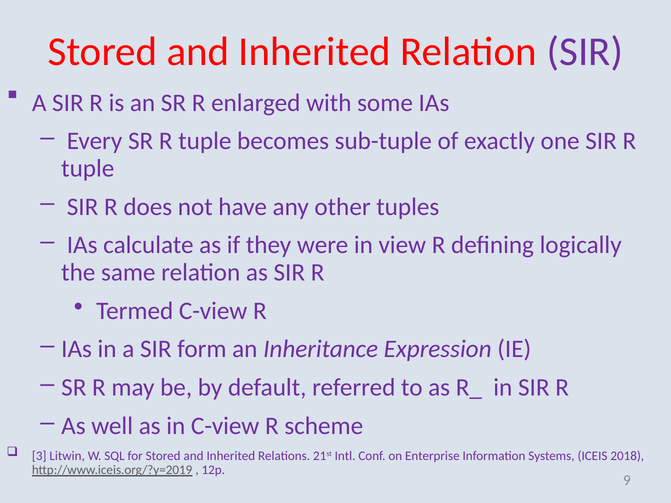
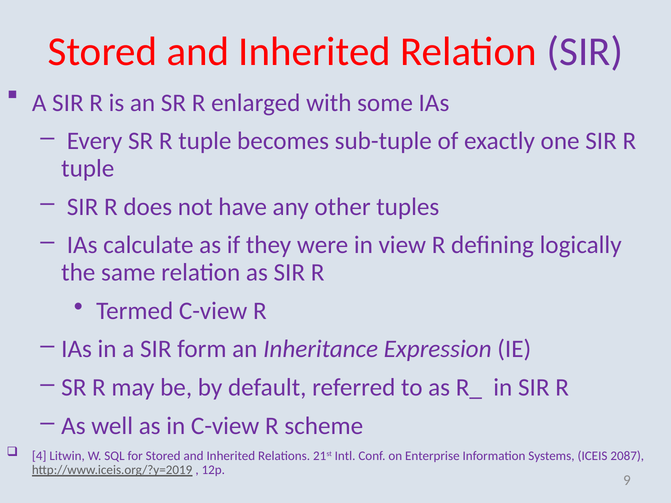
3: 3 -> 4 (39, 456)
2018: 2018 -> 2087 (627, 456)
